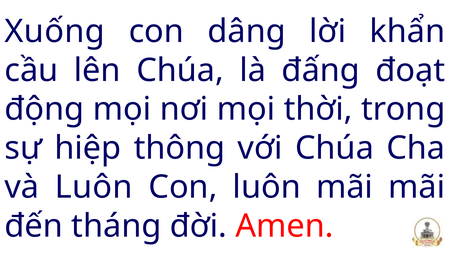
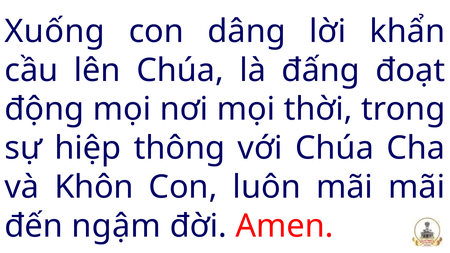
và Luôn: Luôn -> Khôn (94, 187)
tháng: tháng -> ngậm (116, 226)
